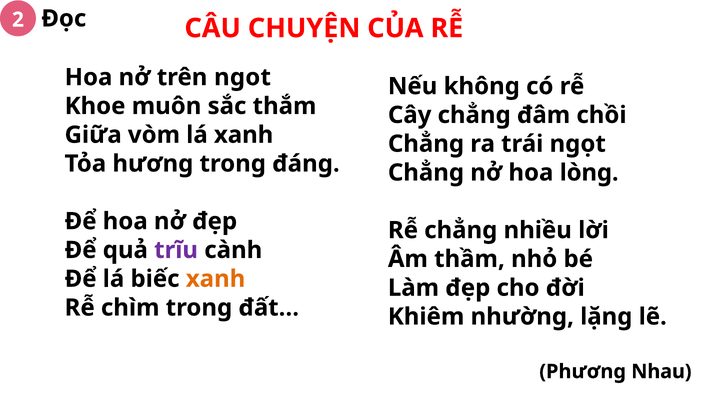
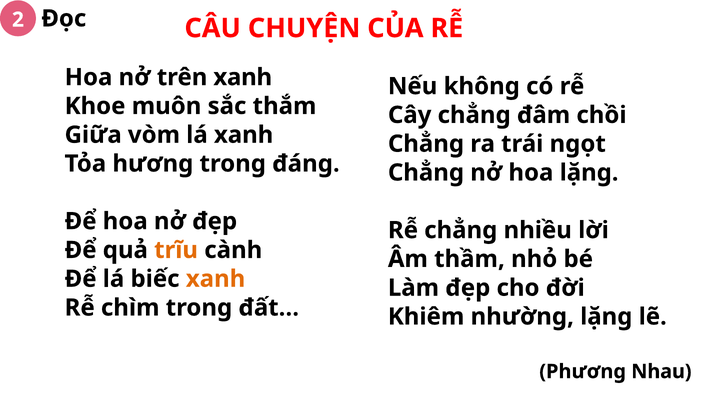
trên ngọt: ngọt -> xanh (243, 77)
lòng: lòng -> lặng (589, 173)
trĩu colour: purple -> orange (176, 250)
